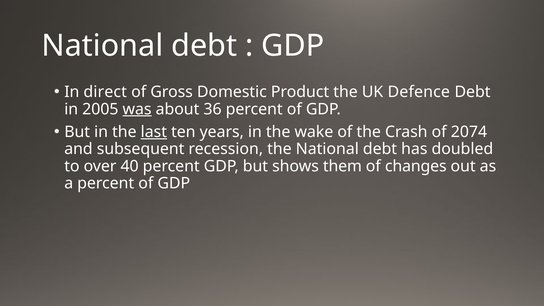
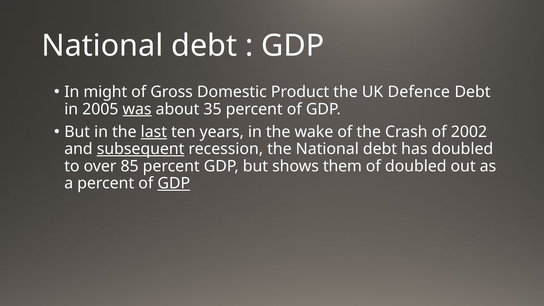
direct: direct -> might (105, 92)
36: 36 -> 35 (213, 109)
2074: 2074 -> 2002 (469, 132)
subsequent underline: none -> present (141, 149)
40: 40 -> 85 (130, 166)
of changes: changes -> doubled (416, 166)
GDP underline: none -> present (174, 183)
